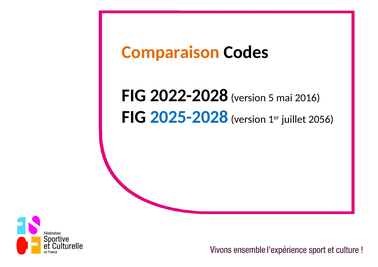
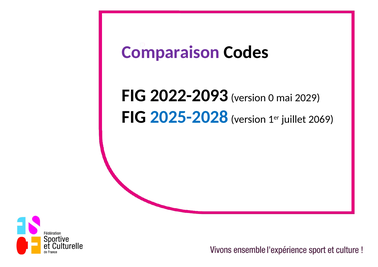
Comparaison colour: orange -> purple (171, 52)
2022-2028: 2022-2028 -> 2022-2093 (189, 96)
5: 5 -> 0 (271, 98)
2016: 2016 -> 2029 (307, 98)
2056: 2056 -> 2069 (321, 119)
